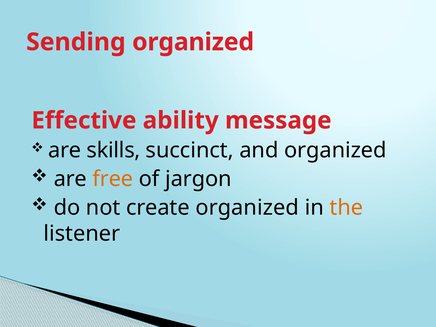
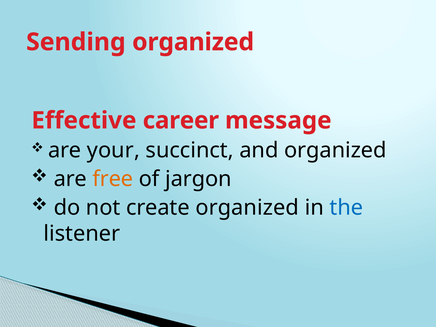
ability: ability -> career (181, 120)
skills: skills -> your (113, 150)
the colour: orange -> blue (346, 208)
